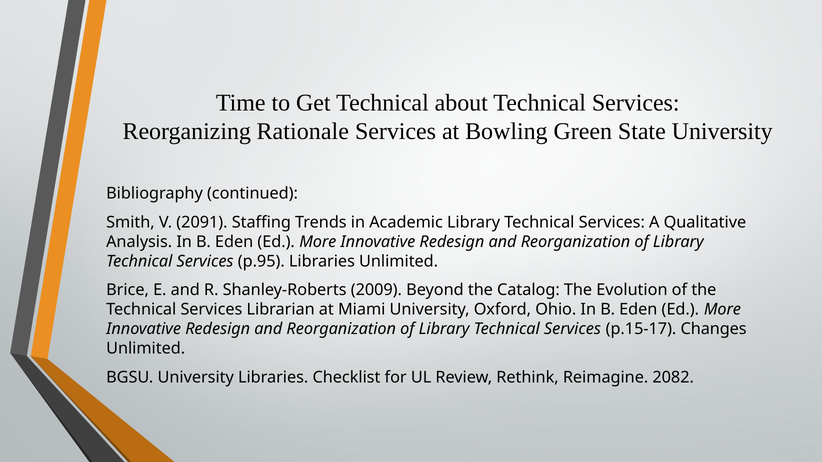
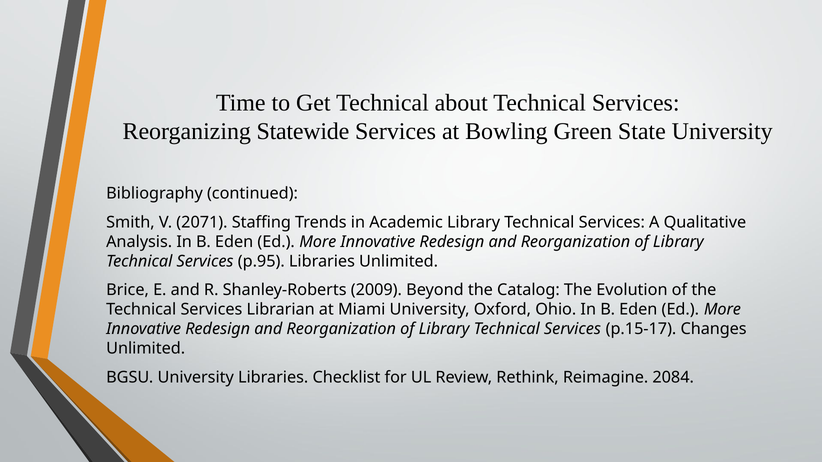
Rationale: Rationale -> Statewide (303, 132)
2091: 2091 -> 2071 (202, 223)
2082: 2082 -> 2084 (673, 378)
